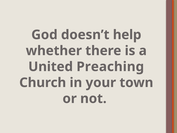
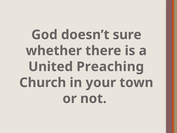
help: help -> sure (127, 35)
